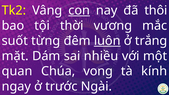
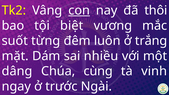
thời: thời -> biệt (72, 26)
luôn underline: present -> none (107, 41)
quan: quan -> dâng (17, 71)
vong: vong -> cùng (98, 71)
kính: kính -> vinh (154, 71)
